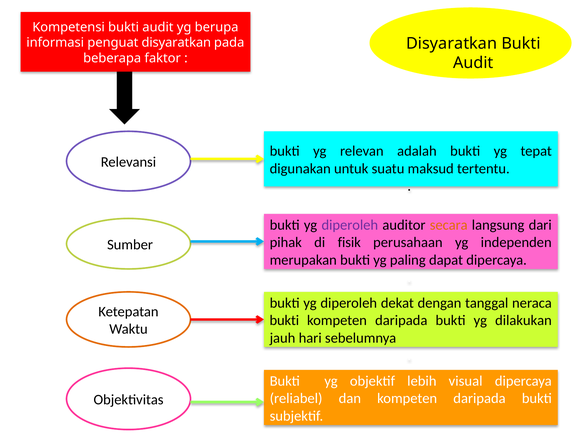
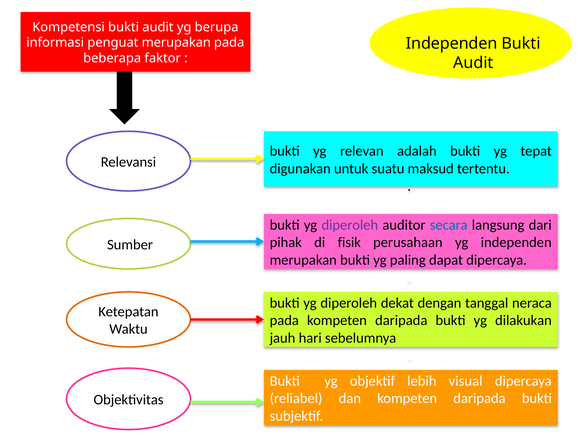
Disyaratkan: Disyaratkan -> Independen (452, 43)
penguat disyaratkan: disyaratkan -> merupakan (176, 43)
secara colour: orange -> blue (449, 225)
bukti: bukti -> pada (284, 321)
